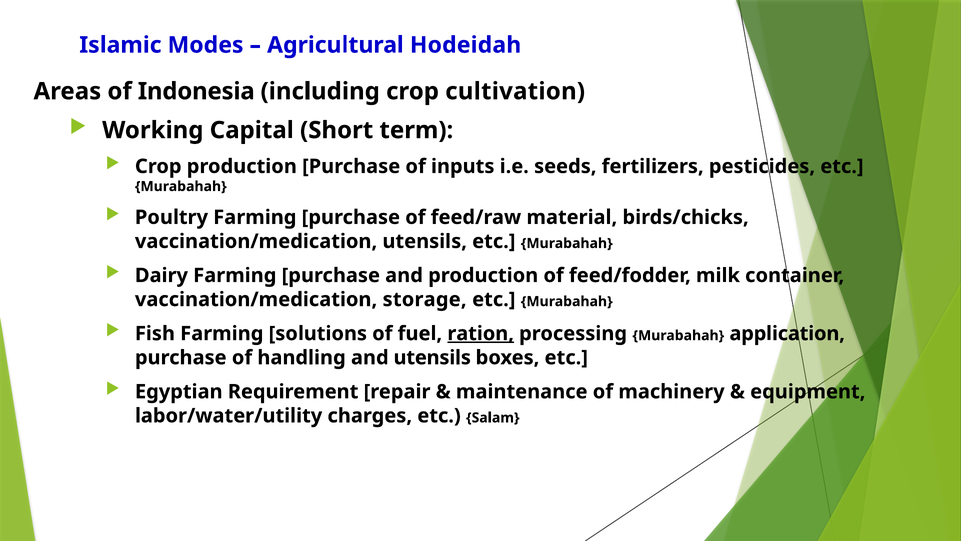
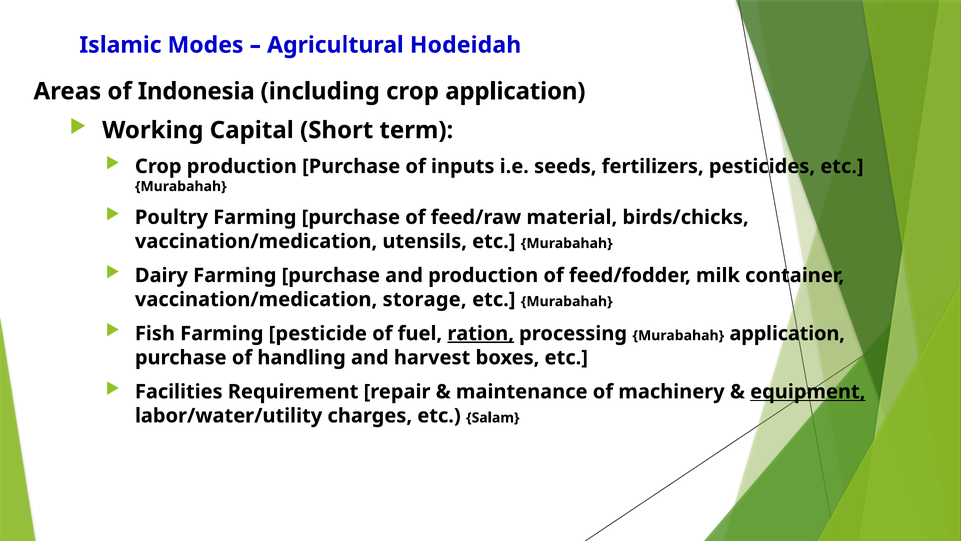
crop cultivation: cultivation -> application (515, 91)
solutions: solutions -> pesticide (318, 333)
and utensils: utensils -> harvest (432, 357)
Egyptian: Egyptian -> Facilities (179, 391)
equipment underline: none -> present (808, 391)
